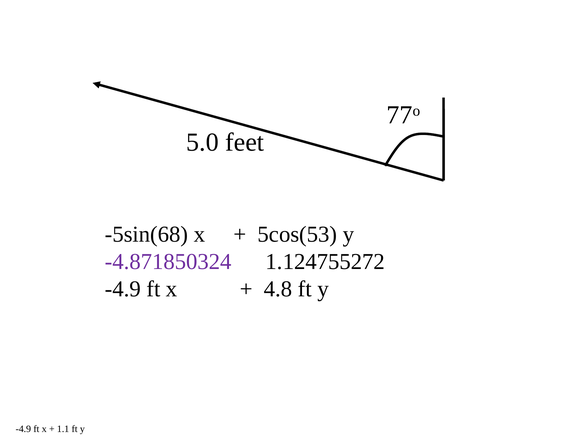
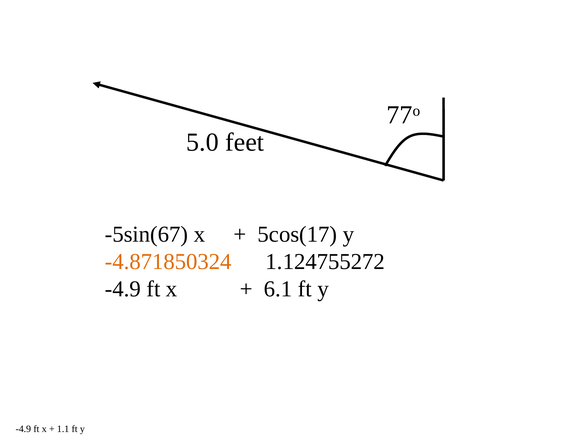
-5sin(68: -5sin(68 -> -5sin(67 (147, 234)
5cos(53: 5cos(53 -> 5cos(17 (297, 234)
-4.871850324 colour: purple -> orange (168, 262)
4.8: 4.8 -> 6.1 (278, 289)
